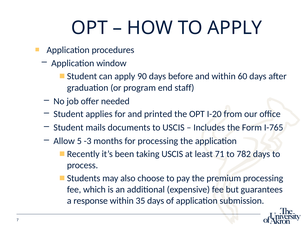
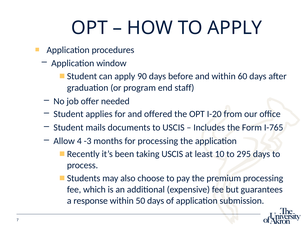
printed: printed -> offered (158, 114)
5: 5 -> 4 (79, 141)
71: 71 -> 10 (220, 154)
782: 782 -> 295 (244, 154)
35: 35 -> 50 (140, 201)
